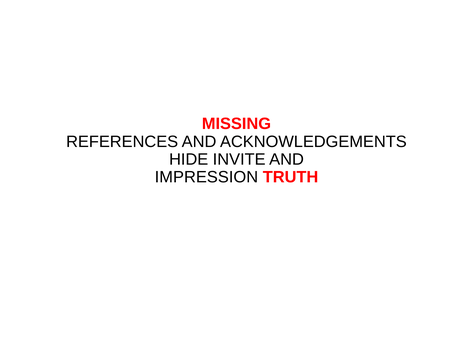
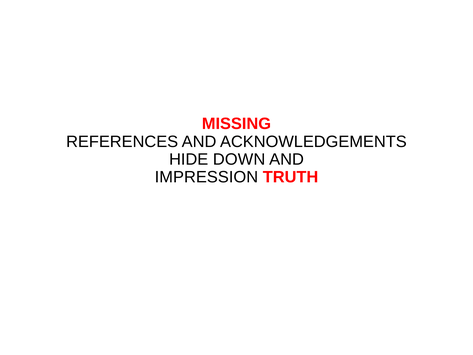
INVITE: INVITE -> DOWN (239, 159)
